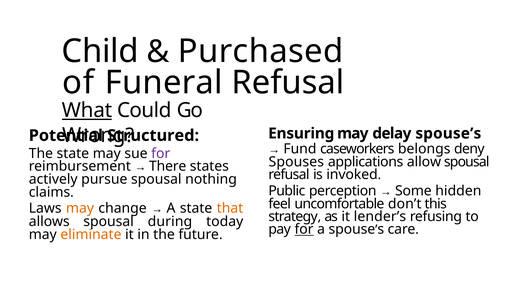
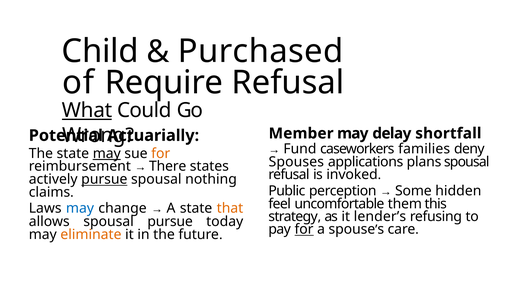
Funeral: Funeral -> Require (164, 82)
Ensuring: Ensuring -> Member (301, 133)
delay spouseʼs: spouseʼs -> shortfall (448, 133)
Structured: Structured -> Actuarially (153, 135)
belongs: belongs -> families (424, 149)
may underline: none -> present (107, 153)
for colour: purple -> orange (161, 153)
allow: allow -> plans (424, 161)
pursue underline: none -> present (104, 179)
donʼt: donʼt -> them (405, 203)
may colour: orange -> blue (80, 208)
spousal during: during -> pursue (170, 221)
